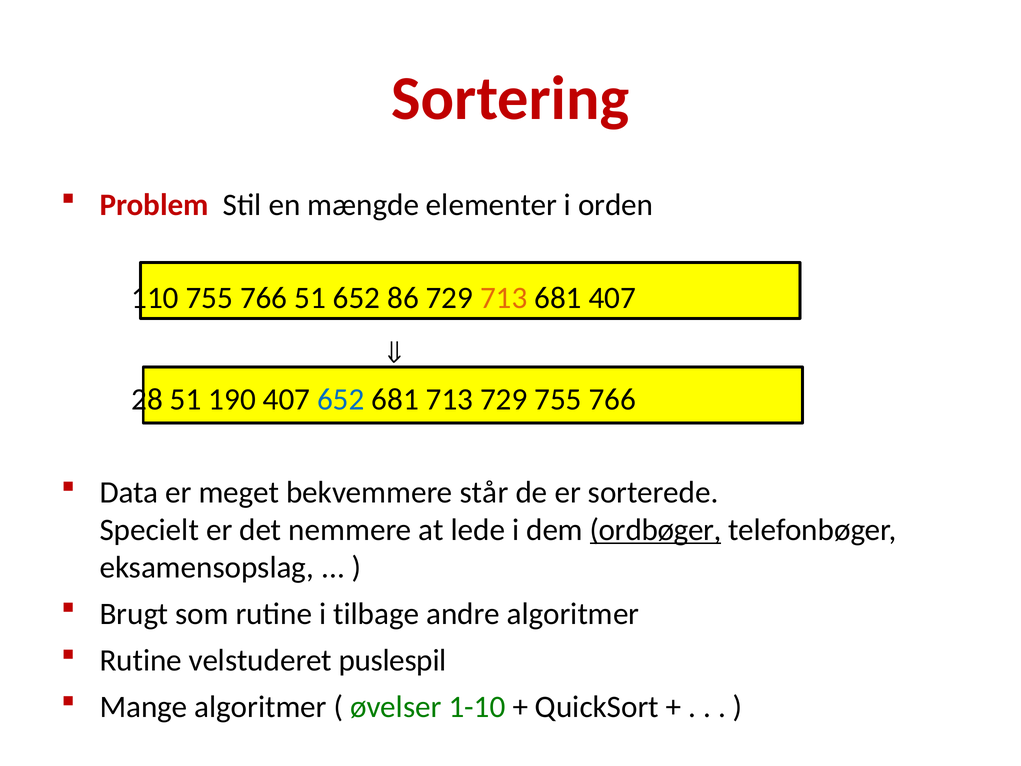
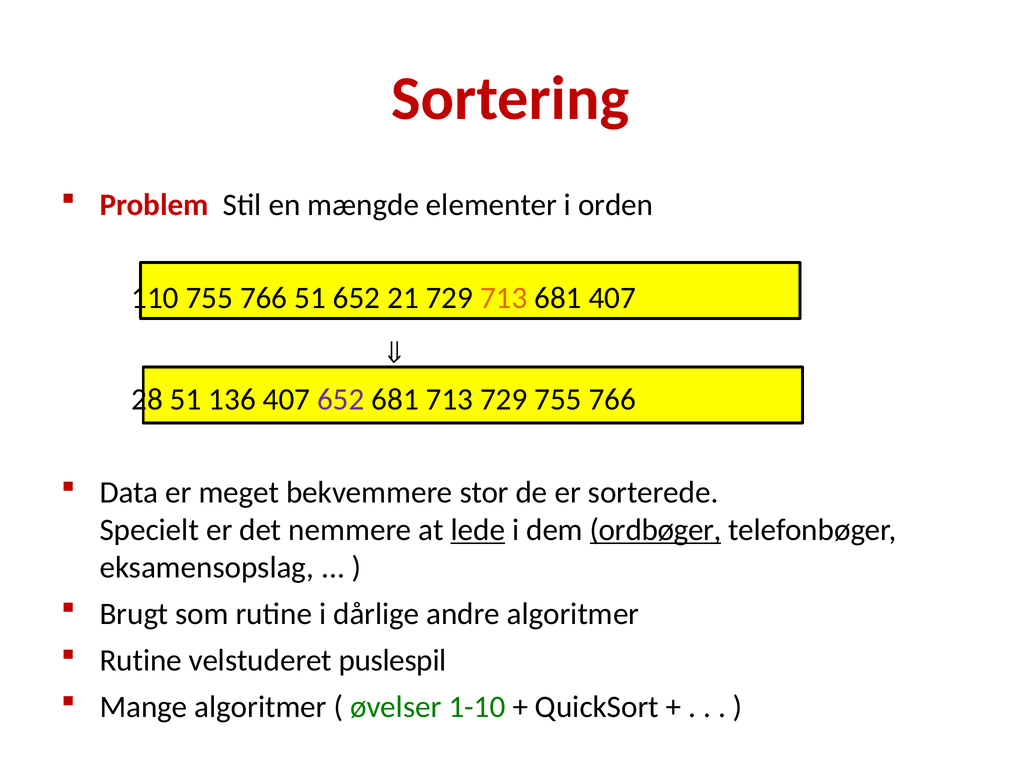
86: 86 -> 21 (403, 298)
190: 190 -> 136 (232, 399)
652 colour: blue -> purple (341, 399)
står: står -> stor (484, 492)
lede underline: none -> present (478, 530)
tilbage: tilbage -> dårlige (376, 614)
